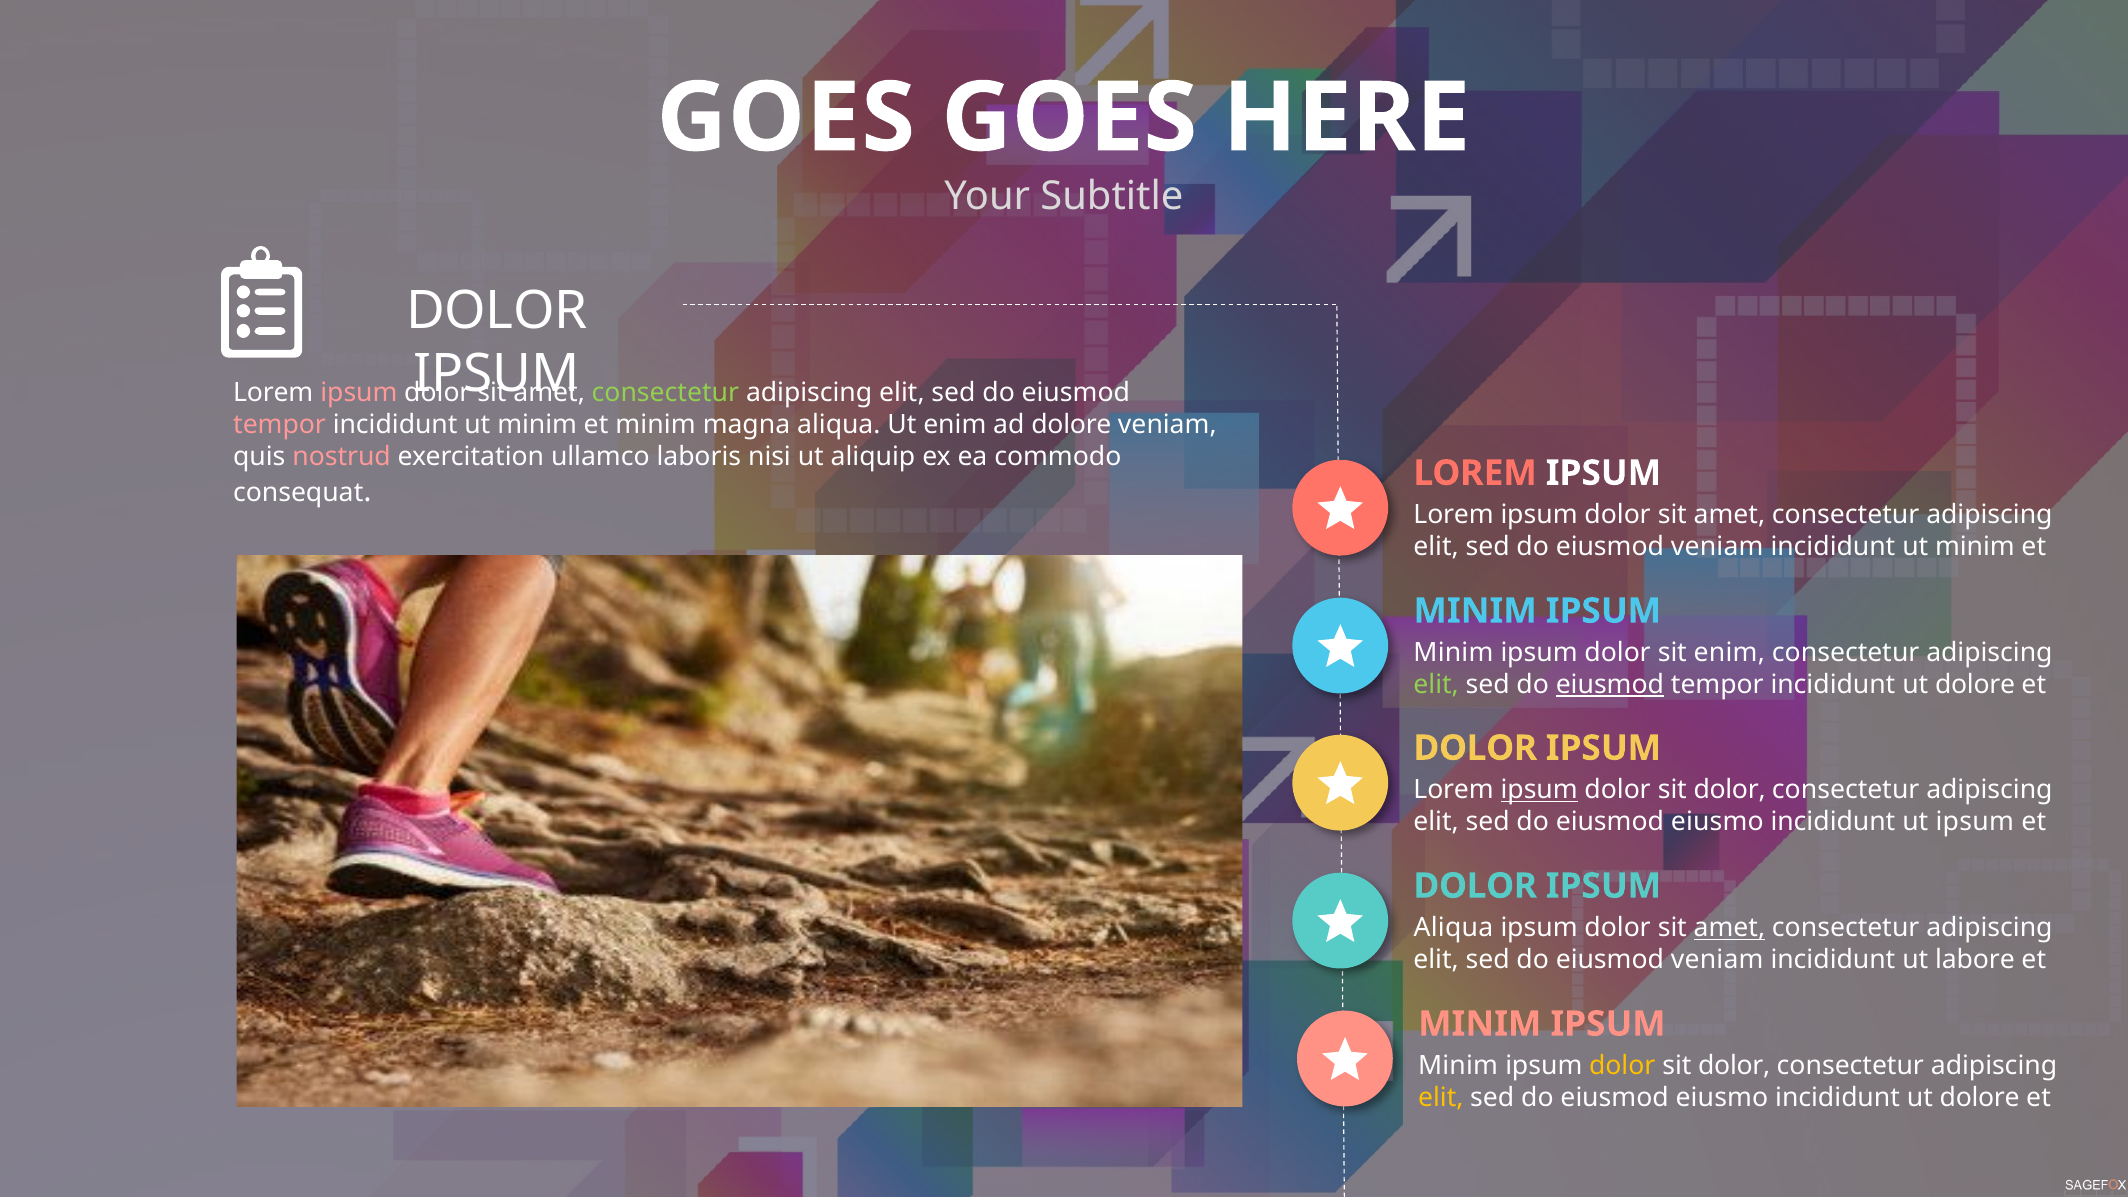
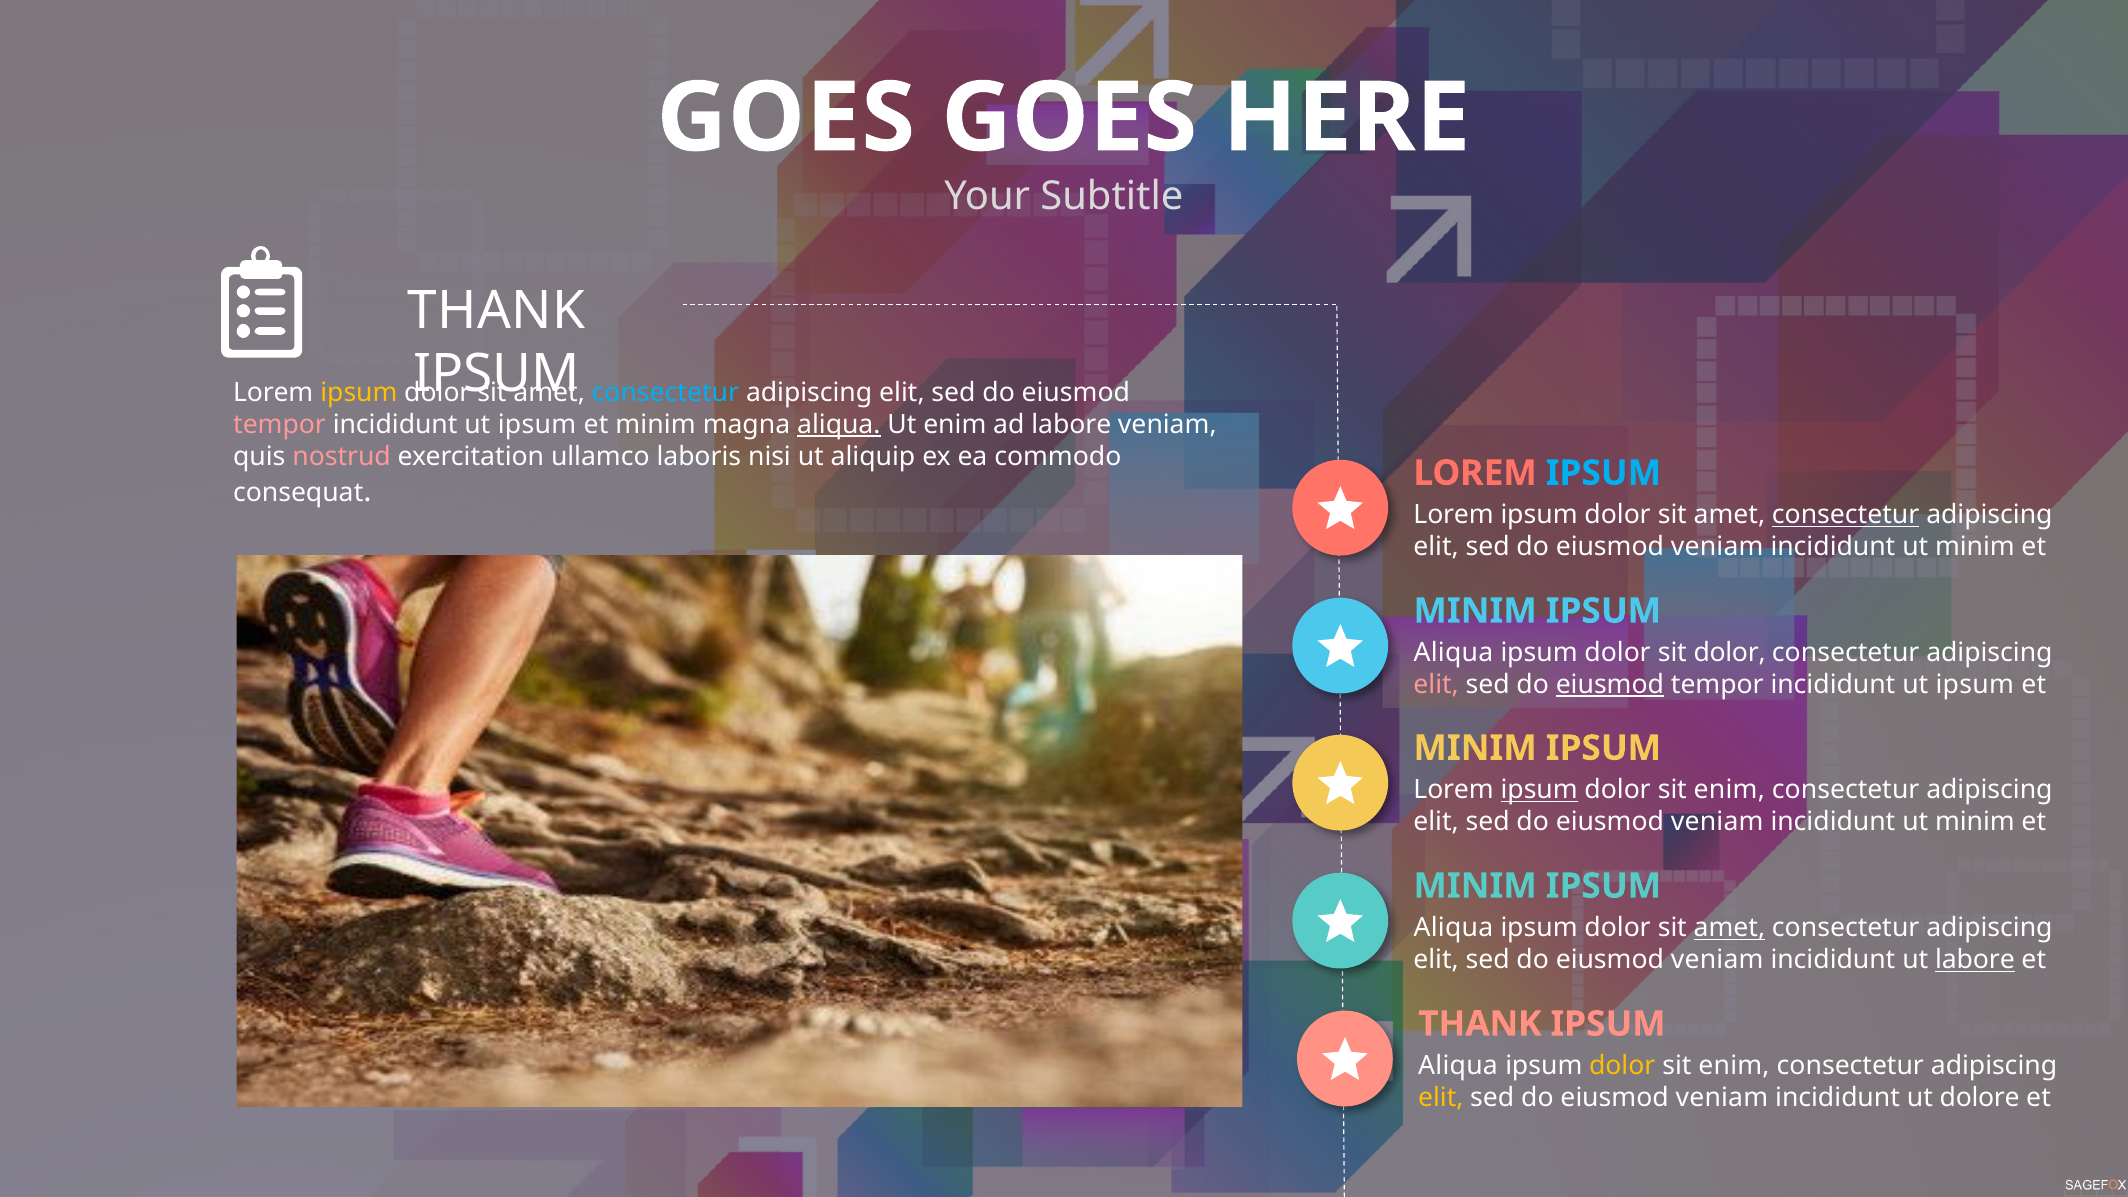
DOLOR: DOLOR -> THANK (496, 310)
ipsum colour: pink -> yellow (359, 393)
consectetur colour: light green -> light blue (665, 393)
minim: minim -> ipsum (537, 425)
aliqua underline: none -> present (839, 425)
ad dolore: dolore -> labore (1071, 425)
IPSUM colour: white -> light blue (1603, 473)
consectetur underline: none -> present (1846, 515)
Minim: Minim -> Aliqua (1453, 653)
sit enim: enim -> dolor (1730, 653)
elit colour: light green -> pink (1436, 685)
dolore: dolore -> ipsum (1975, 685)
DOLOR: DOLOR -> MINIM (1475, 748)
dolor: dolor -> enim (1729, 790)
eiusmo: eiusmo -> veniam (1717, 822)
ipsum: ipsum -> minim (1975, 822)
DOLOR: DOLOR -> MINIM (1475, 886)
labore underline: none -> present (1975, 960)
MINIM: MINIM -> THANK (1480, 1024)
Minim: Minim -> Aliqua (1458, 1066)
dolor: dolor -> enim (1734, 1066)
eiusmo: eiusmo -> veniam (1722, 1098)
